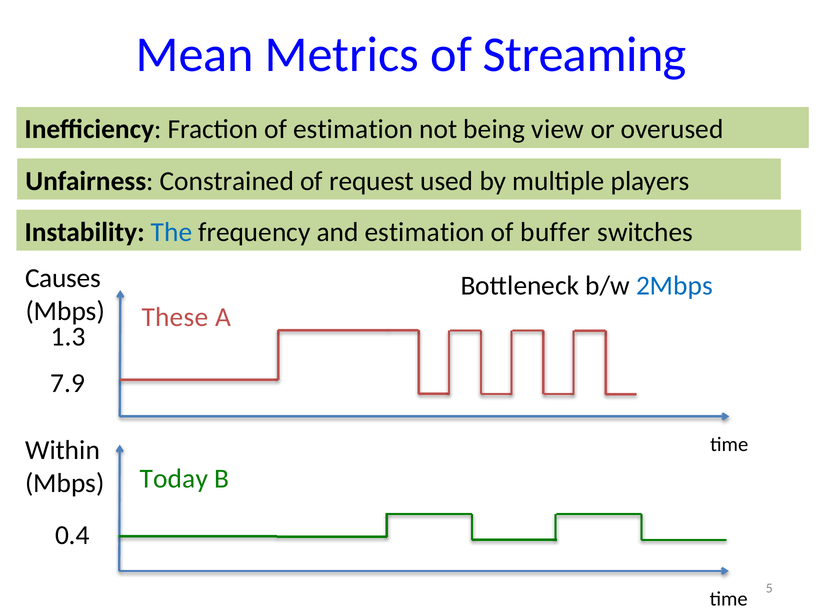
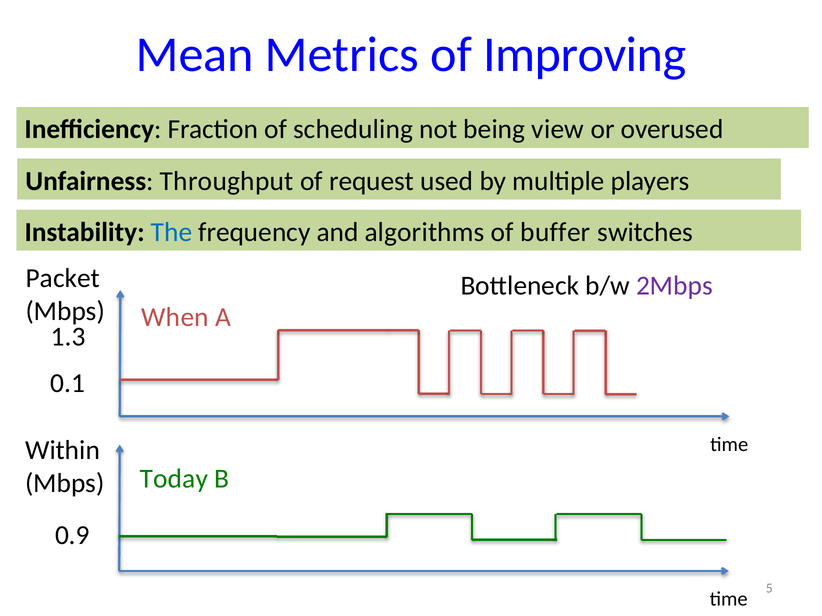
Streaming: Streaming -> Improving (585, 55)
of estimation: estimation -> scheduling (353, 130)
Constrained: Constrained -> Throughput (227, 181)
and estimation: estimation -> algorithms (425, 232)
Causes: Causes -> Packet (63, 279)
2Mbps colour: blue -> purple (674, 286)
These: These -> When (175, 317)
7.9: 7.9 -> 0.1 (68, 383)
0.4: 0.4 -> 0.9 (72, 536)
